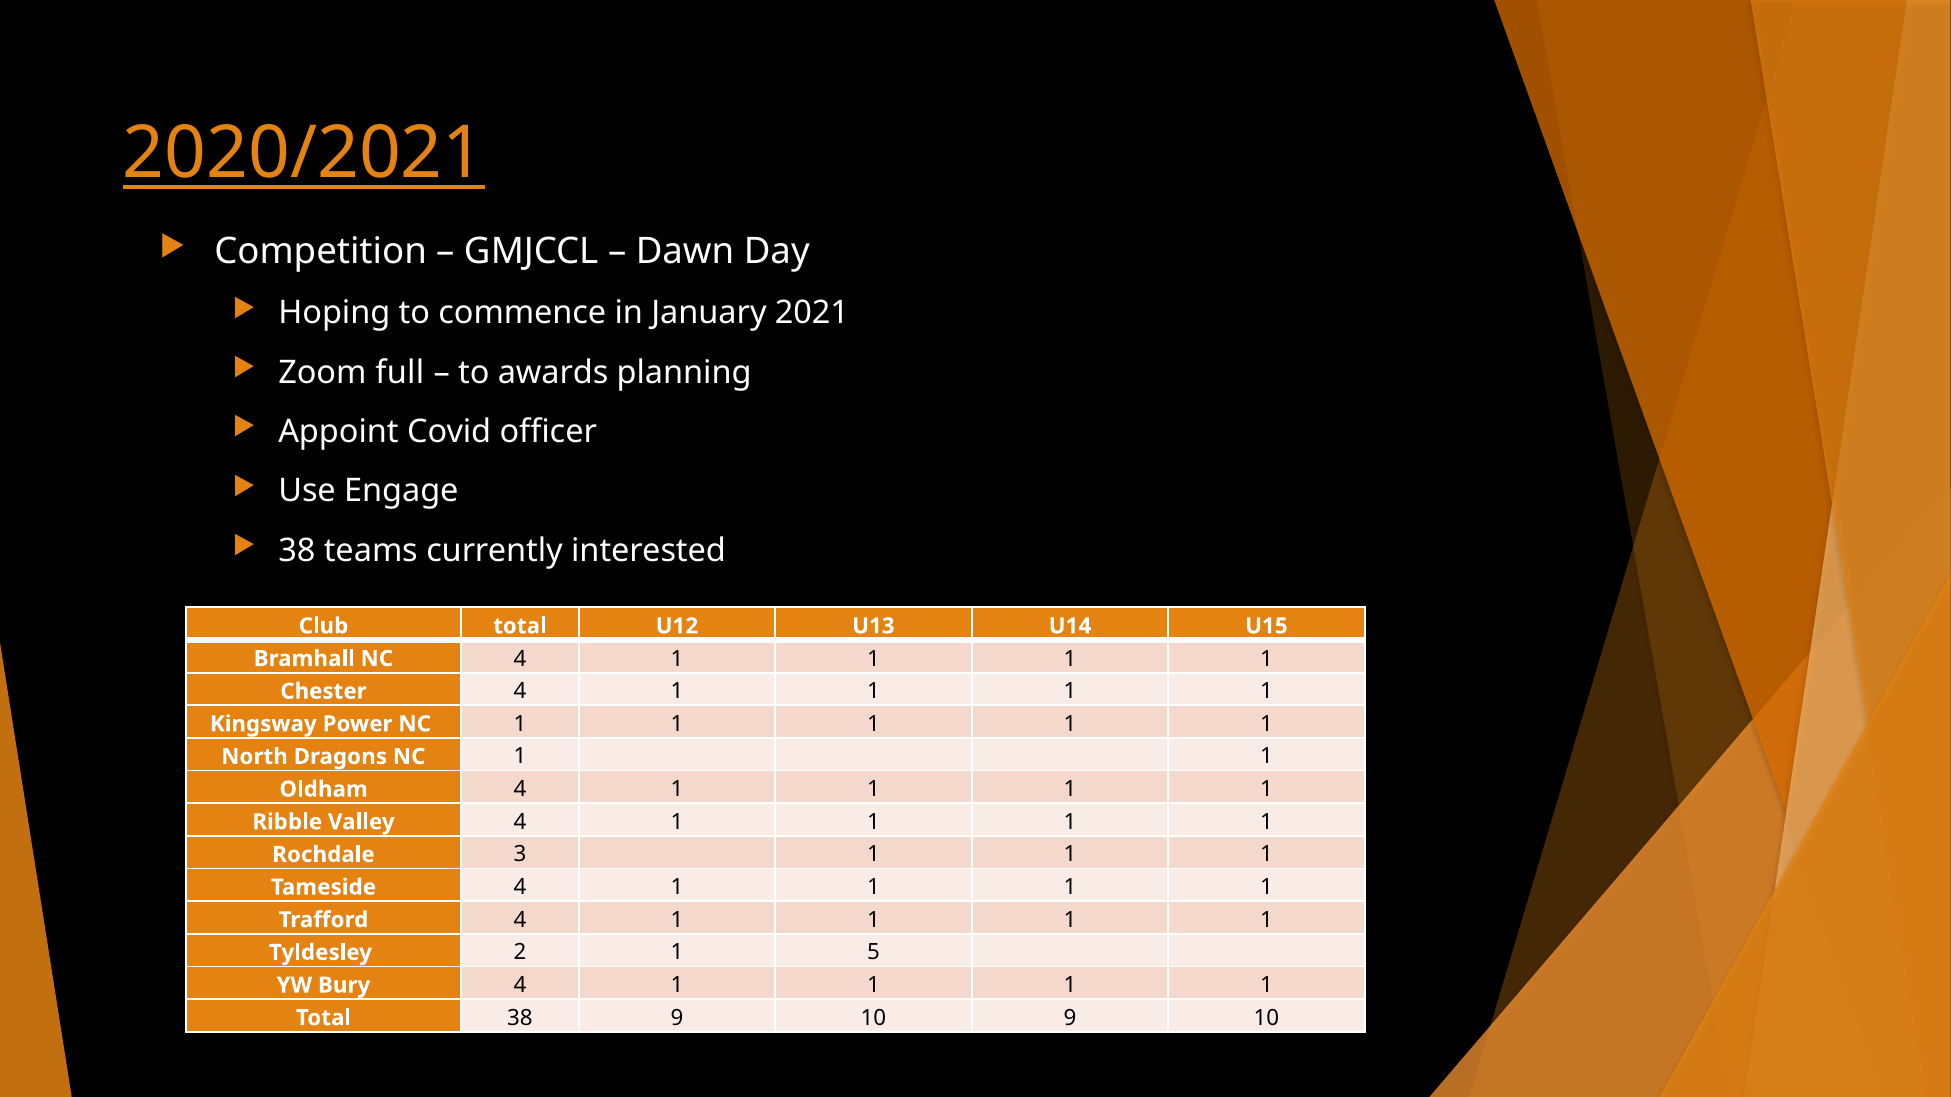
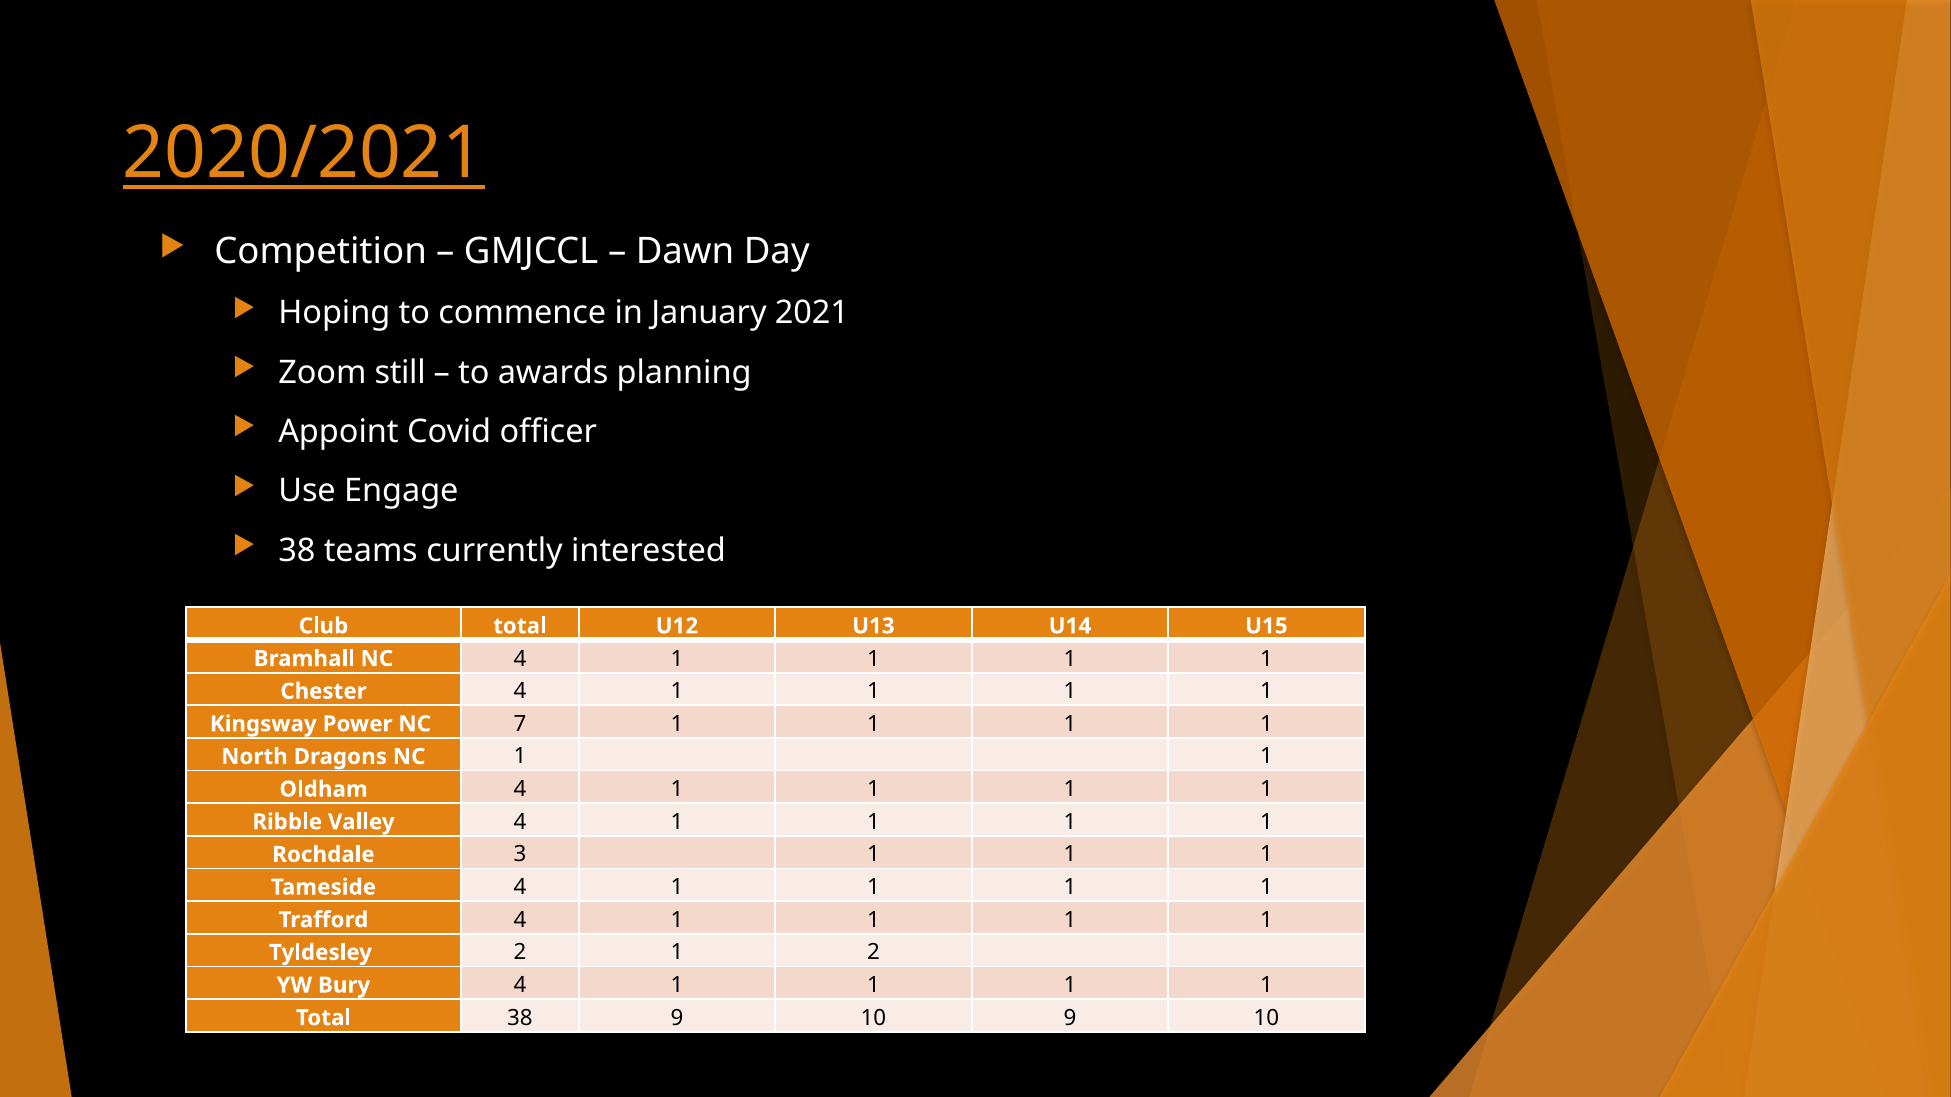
full: full -> still (400, 373)
1: 1 -> 7 (520, 724)
1 5: 5 -> 2 (874, 953)
